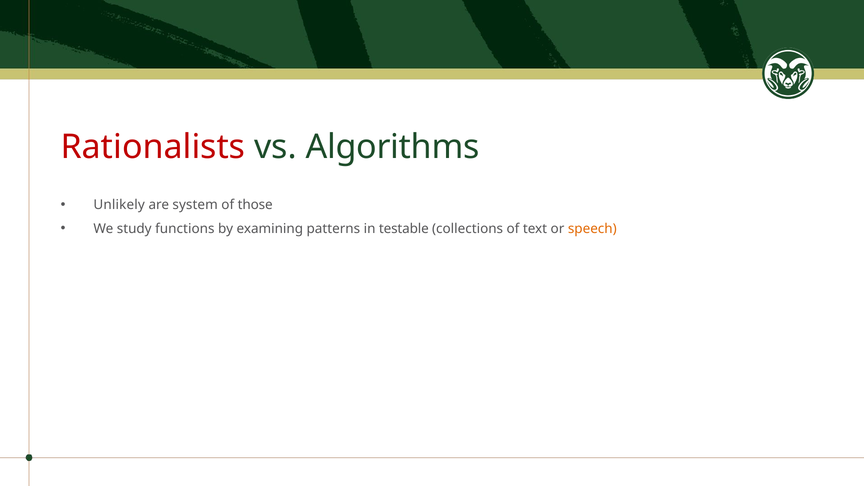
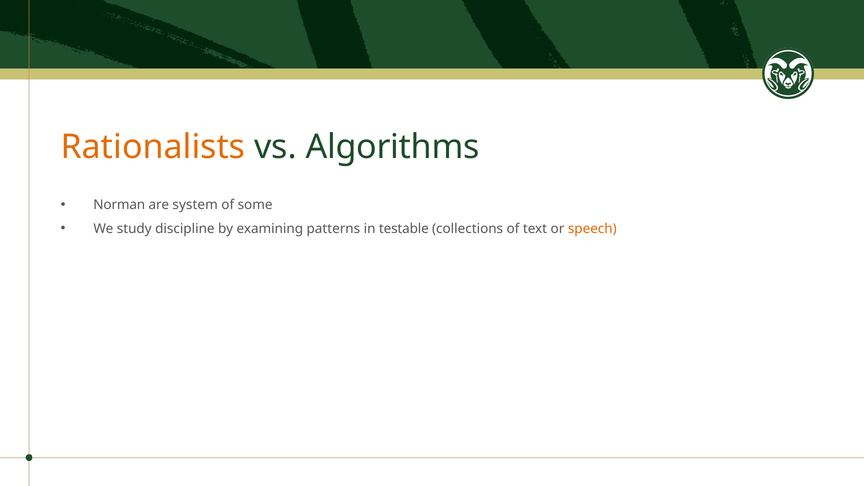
Rationalists colour: red -> orange (153, 147)
Unlikely: Unlikely -> Norman (119, 205)
those: those -> some (255, 205)
functions: functions -> discipline (185, 229)
